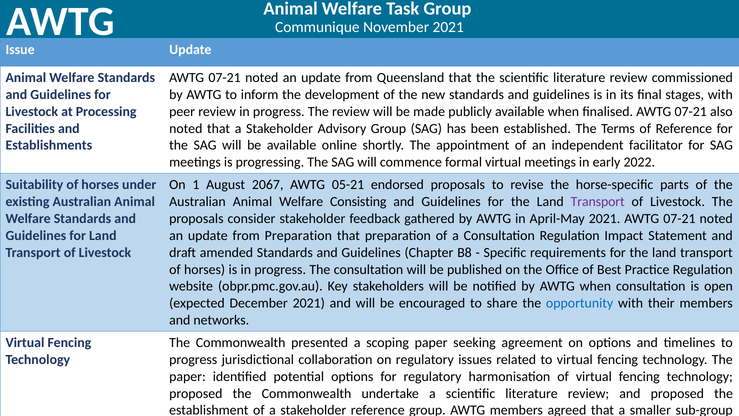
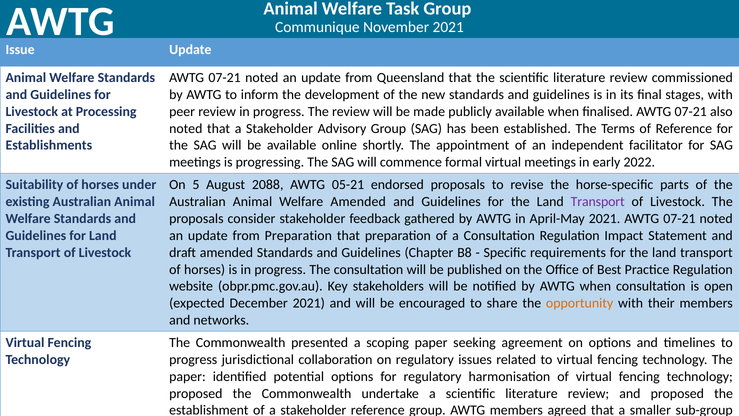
1: 1 -> 5 (196, 185)
2067: 2067 -> 2088 (268, 185)
Welfare Consisting: Consisting -> Amended (358, 202)
opportunity colour: blue -> orange (580, 303)
